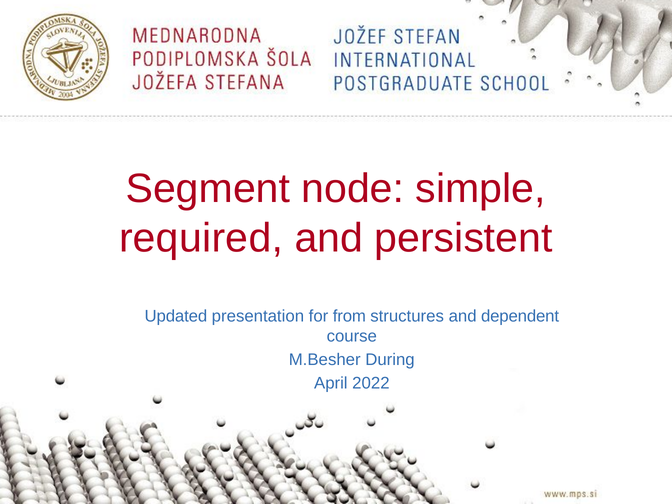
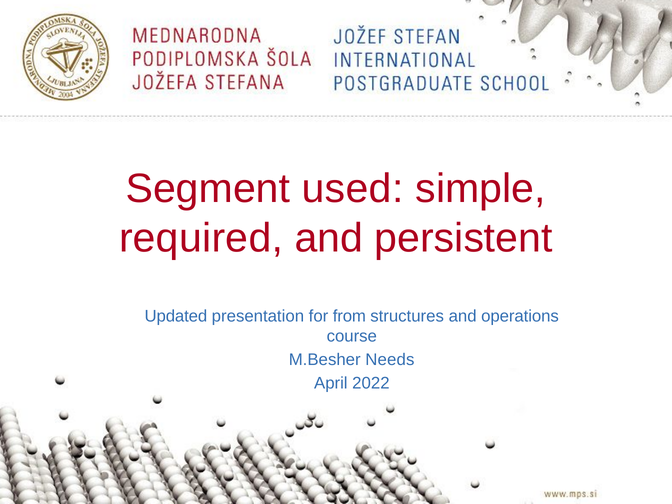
node: node -> used (353, 189)
dependent: dependent -> operations (520, 316)
During: During -> Needs (390, 360)
